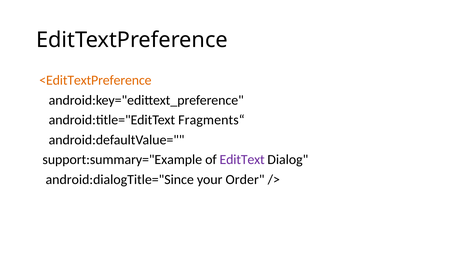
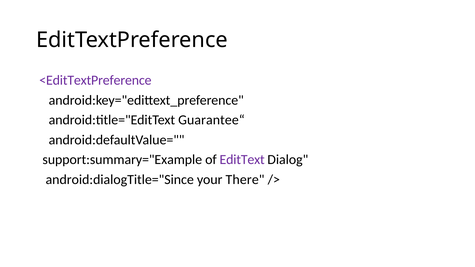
<EditTextPreference colour: orange -> purple (95, 80)
Fragments“: Fragments“ -> Guarantee“ (211, 120)
Order: Order -> There (245, 180)
